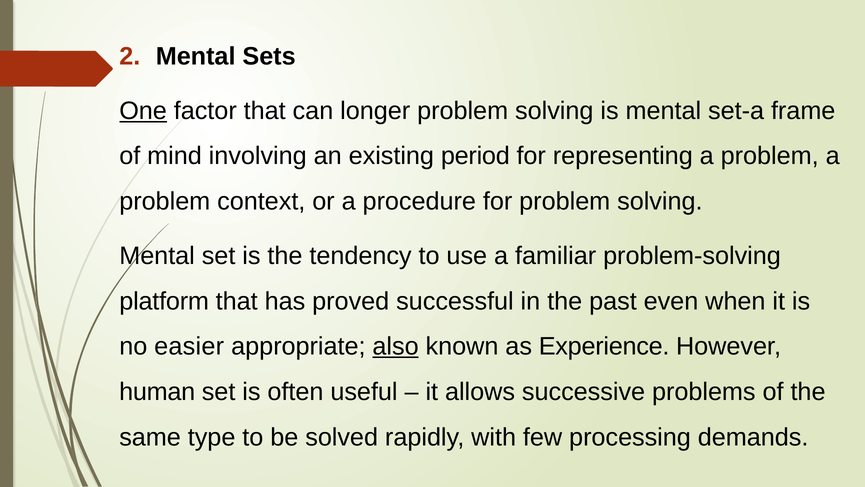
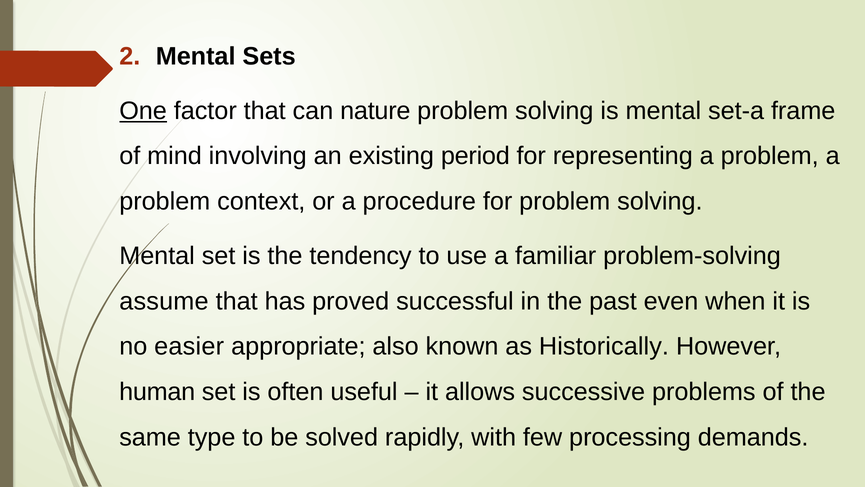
longer: longer -> nature (375, 111)
platform: platform -> assume (164, 301)
also underline: present -> none (396, 346)
Experience: Experience -> Historically (604, 346)
